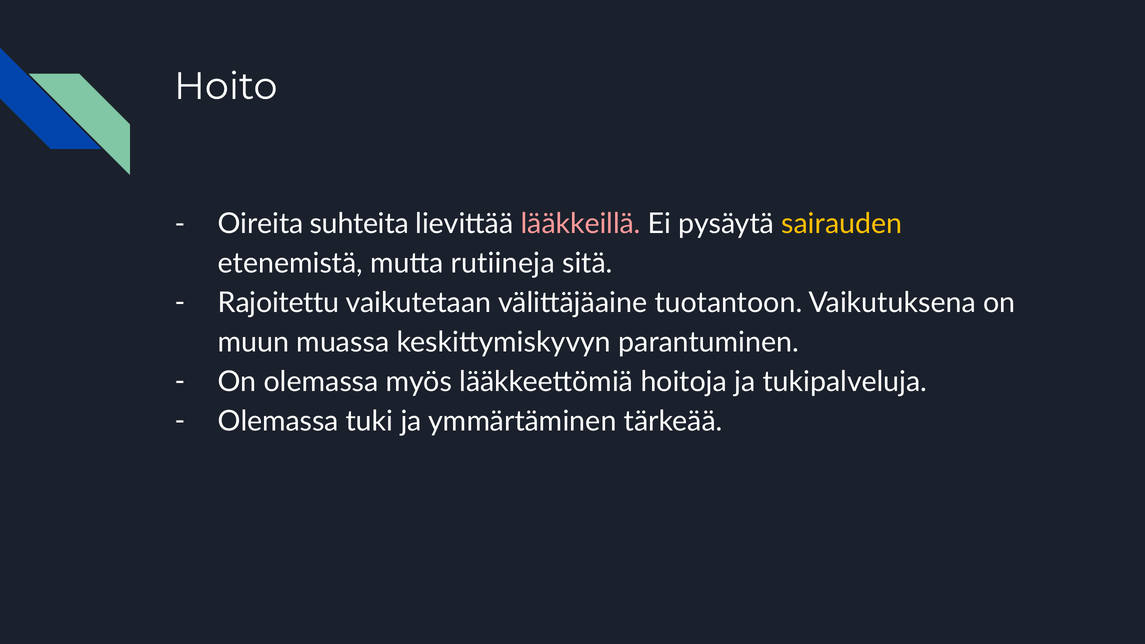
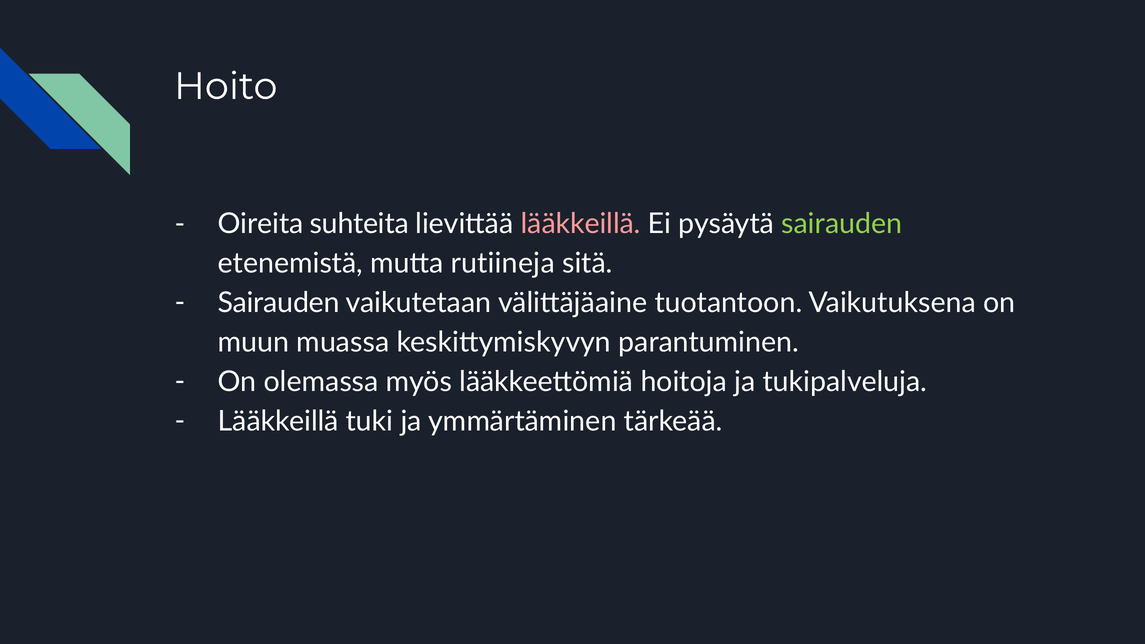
sairauden colour: yellow -> light green (842, 224)
Rajoitettu: Rajoitettu -> Sairauden (279, 303)
Olemassa: Olemassa -> Lääkkeillä (278, 421)
